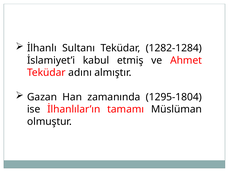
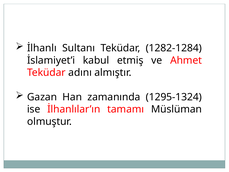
1295-1804: 1295-1804 -> 1295-1324 (174, 97)
